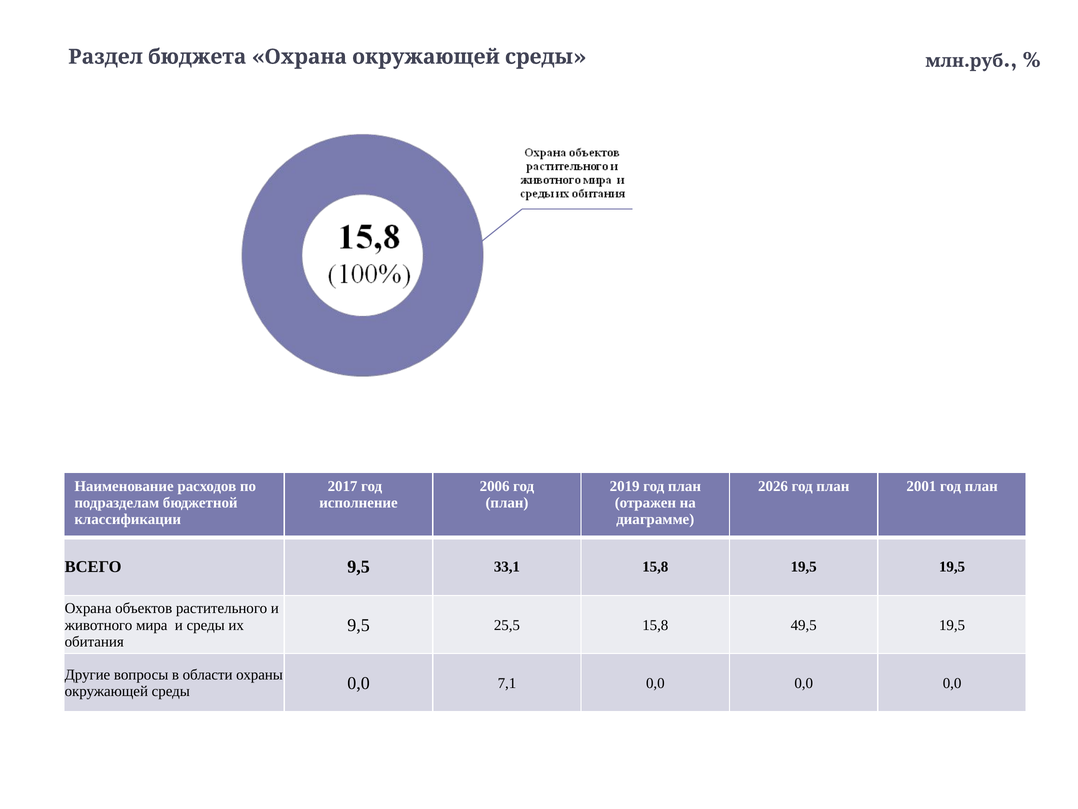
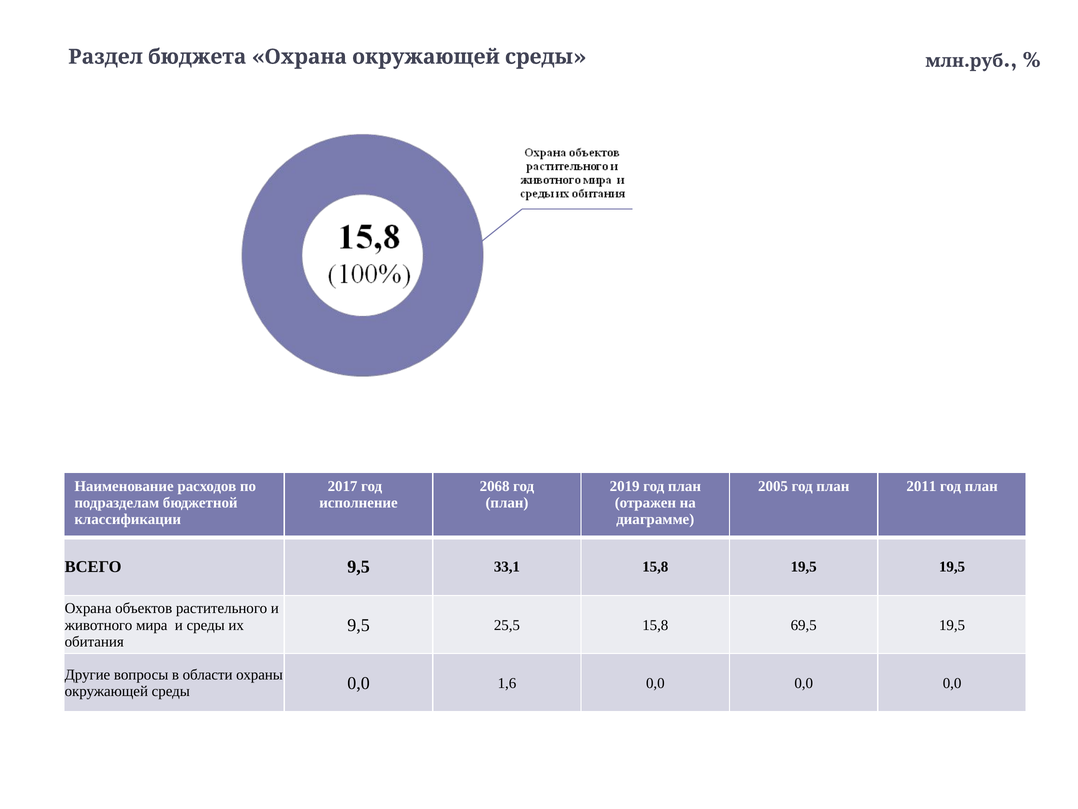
2006: 2006 -> 2068 (495, 486)
2026: 2026 -> 2005 (773, 486)
2001: 2001 -> 2011 (921, 486)
49,5: 49,5 -> 69,5 (804, 625)
7,1: 7,1 -> 1,6 (507, 683)
